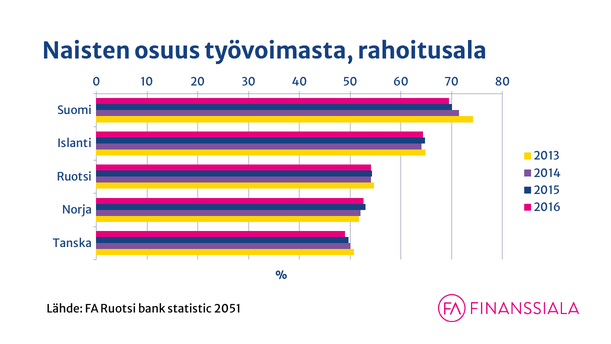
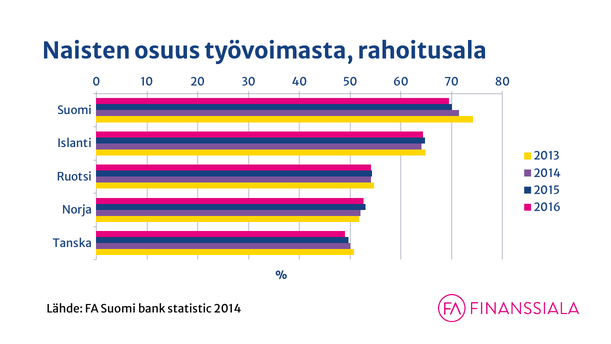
FA Ruotsi: Ruotsi -> Suomi (118, 309)
statistic 2051: 2051 -> 2014 (228, 309)
